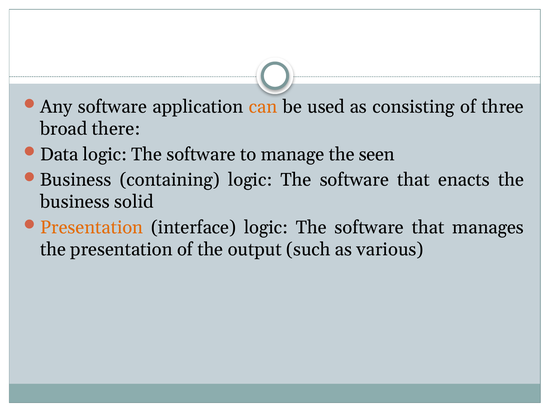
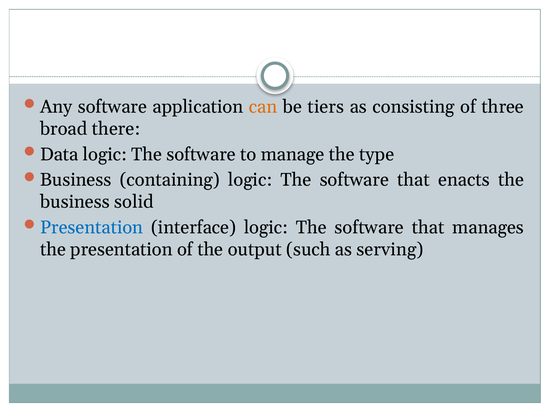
used: used -> tiers (326, 107)
seen: seen -> type (377, 155)
Presentation colour: orange -> blue (92, 228)
various: various -> serving (390, 250)
